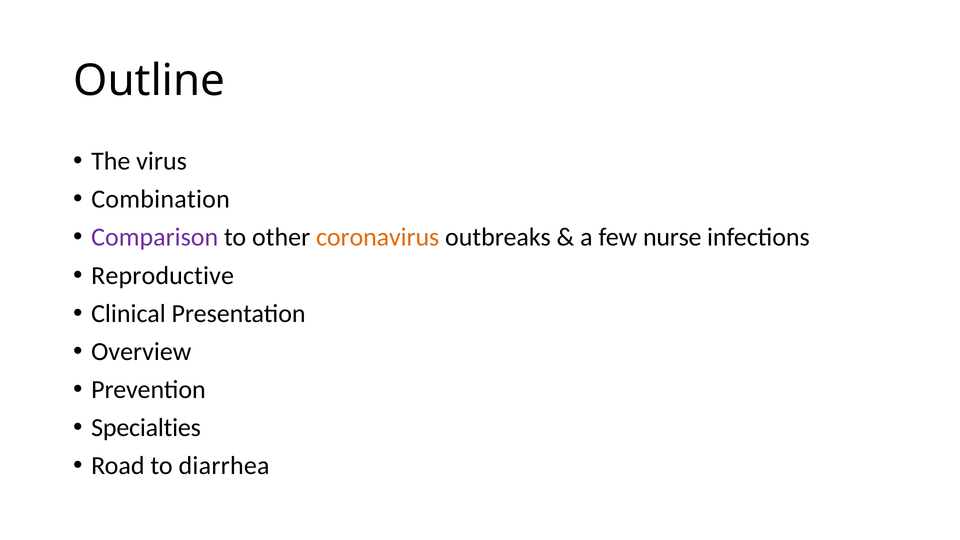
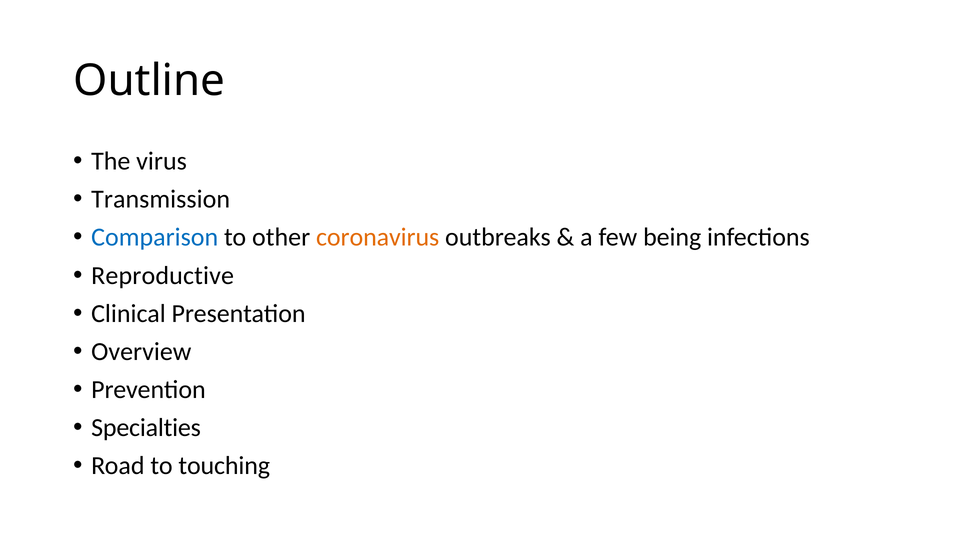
Combination: Combination -> Transmission (161, 199)
Comparison colour: purple -> blue (155, 237)
nurse: nurse -> being (672, 237)
diarrhea: diarrhea -> touching (224, 466)
